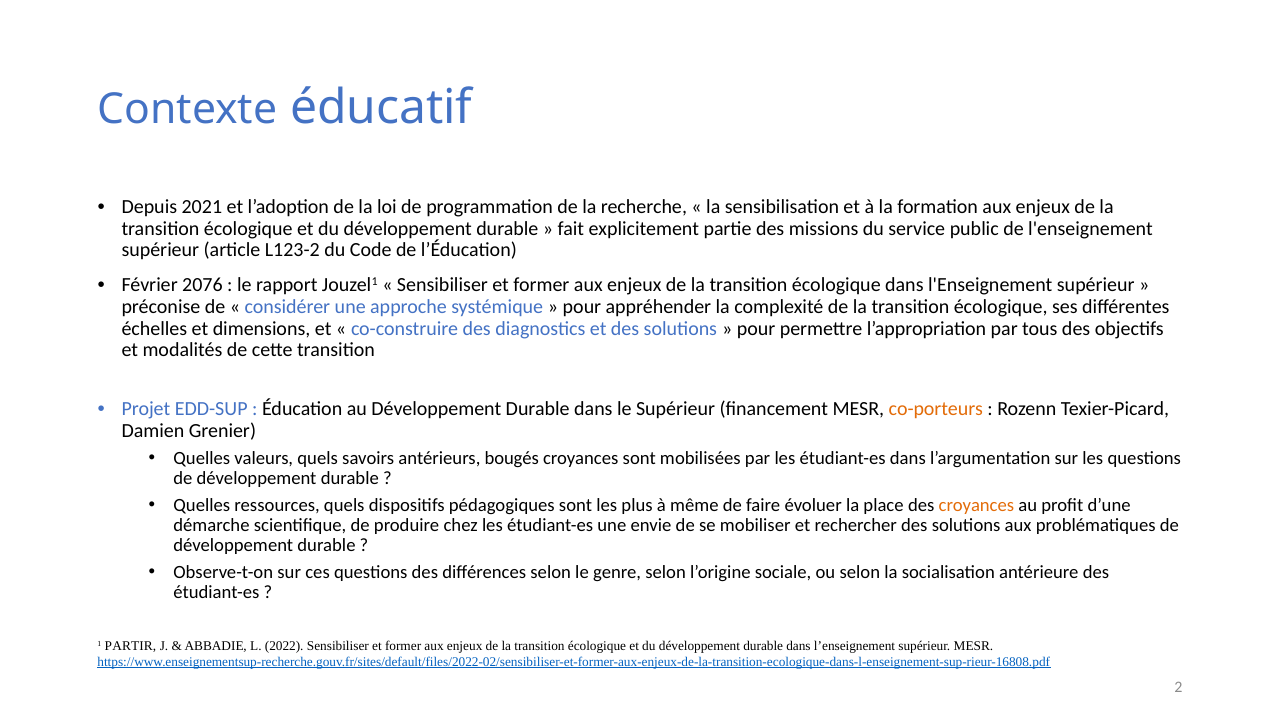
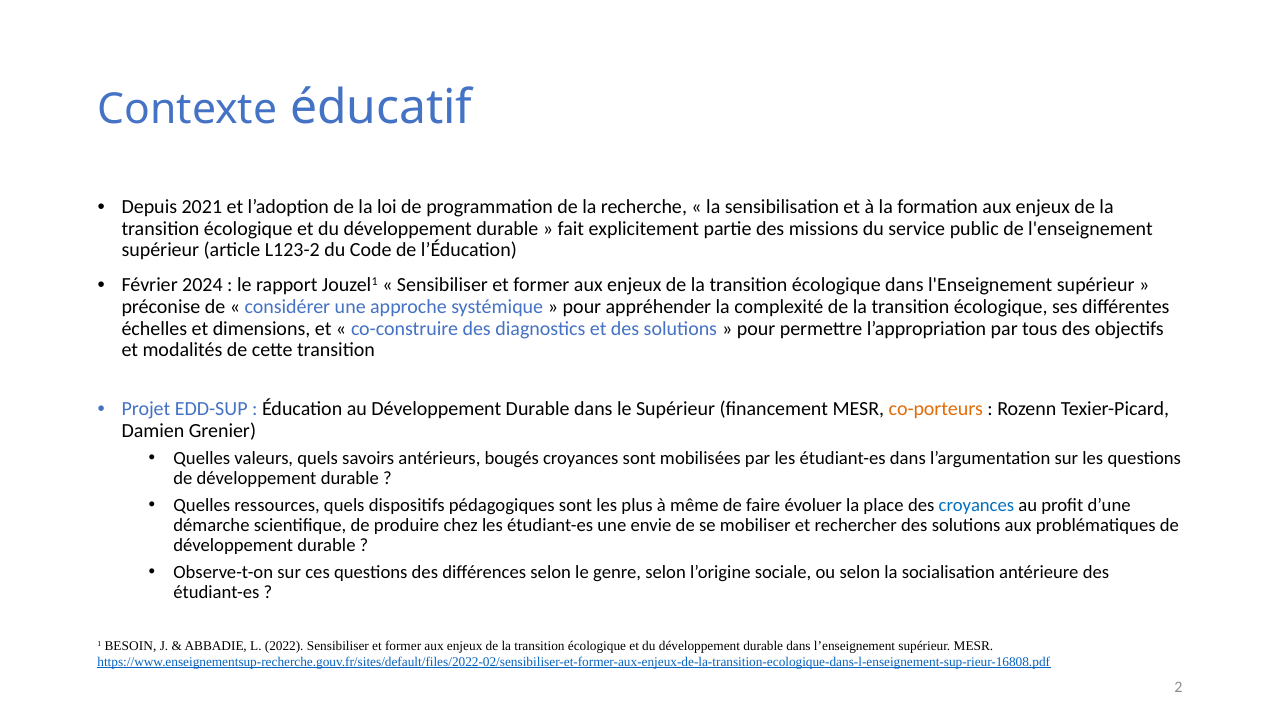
2076: 2076 -> 2024 (202, 285)
croyances colour: orange -> blue (976, 505)
PARTIR: PARTIR -> BESOIN (131, 646)
